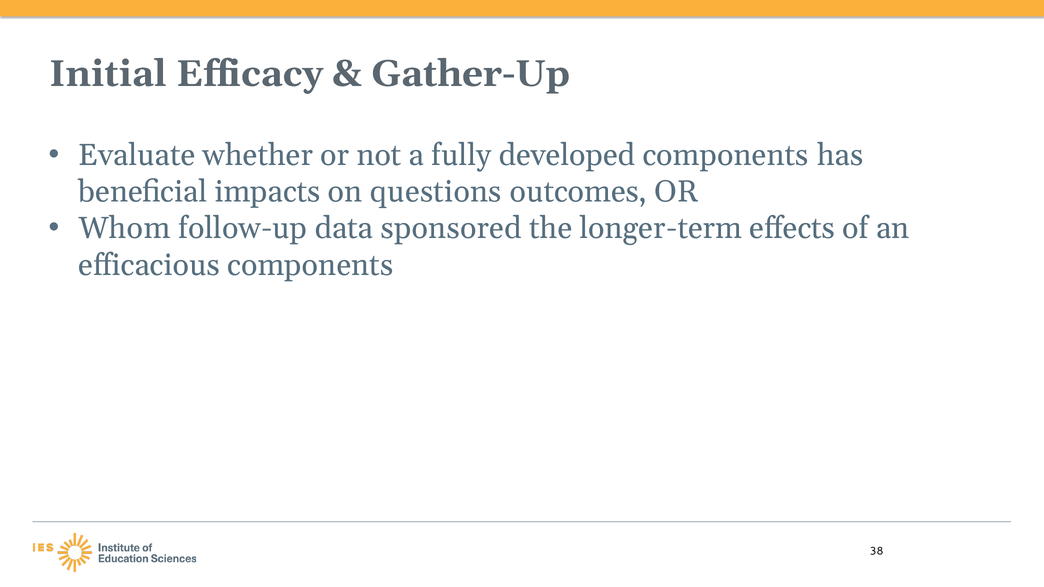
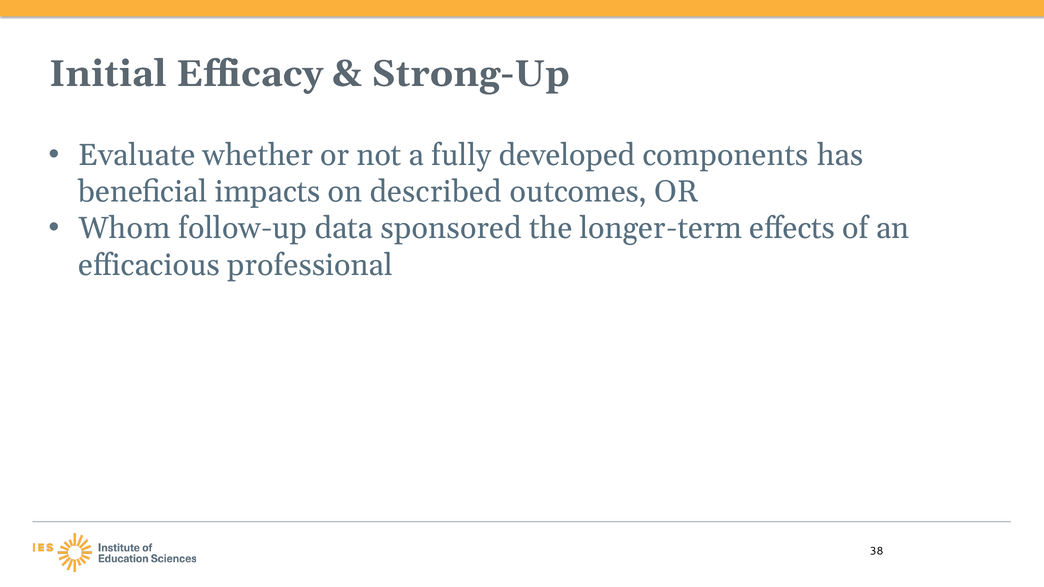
Gather-Up: Gather-Up -> Strong-Up (471, 74)
questions: questions -> described (436, 192)
efficacious components: components -> professional (310, 265)
